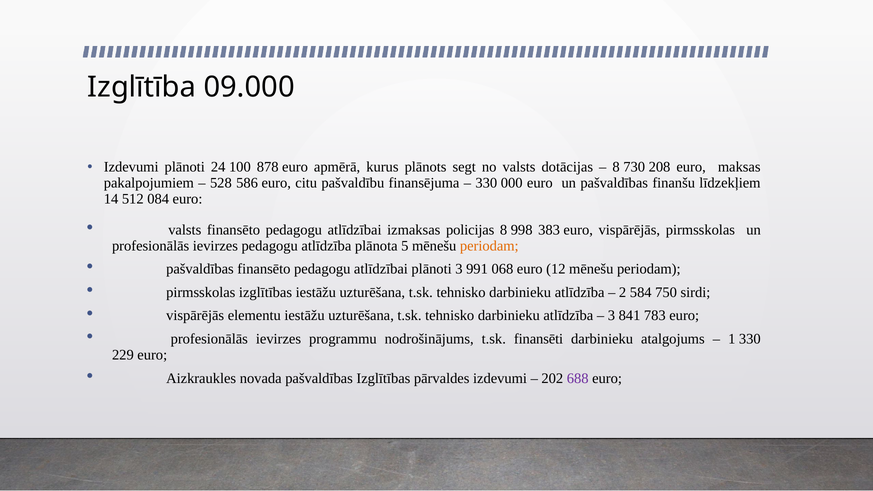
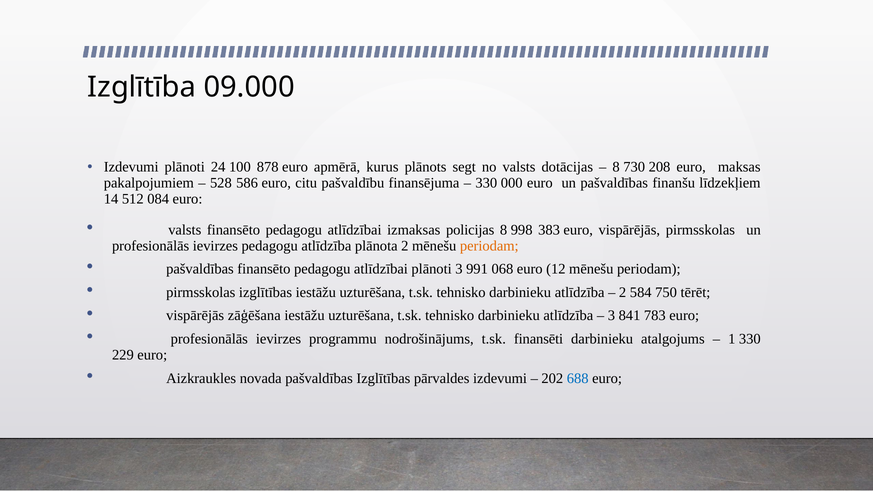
plānota 5: 5 -> 2 (405, 246)
sirdi: sirdi -> tērēt (695, 292)
elementu: elementu -> zāģēšana (254, 316)
688 colour: purple -> blue (578, 378)
